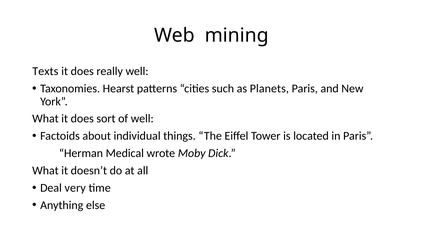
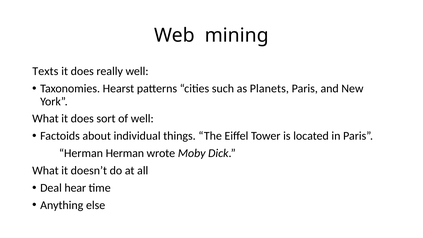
Herman Medical: Medical -> Herman (125, 153)
very: very -> hear (75, 188)
